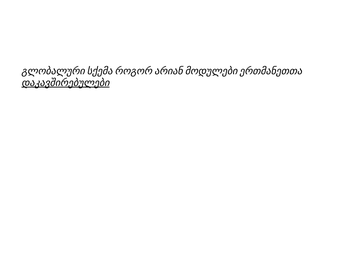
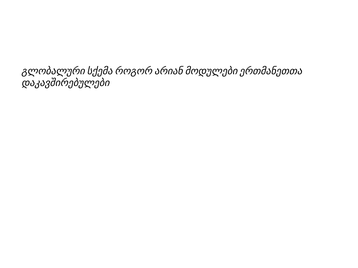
დაკავშირებულები underline: present -> none (65, 83)
